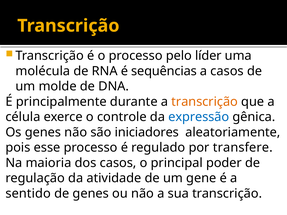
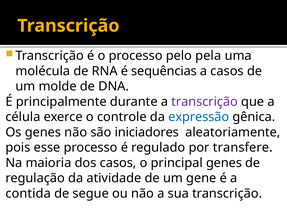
líder: líder -> pela (208, 56)
transcrição colour: orange -> purple (205, 102)
principal poder: poder -> genes (224, 163)
sentido: sentido -> contida (28, 194)
de genes: genes -> segue (91, 194)
